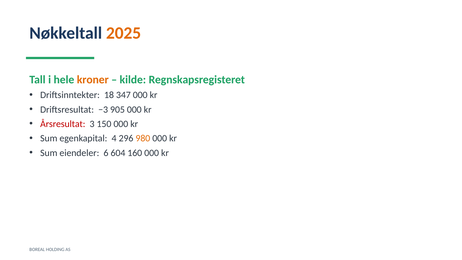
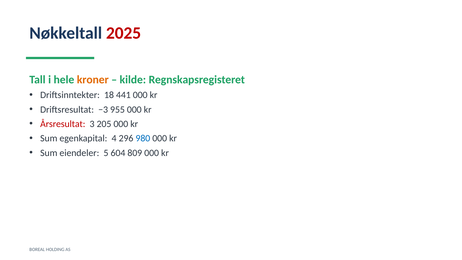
2025 colour: orange -> red (124, 33)
347: 347 -> 441 (123, 95)
905: 905 -> 955 (117, 109)
150: 150 -> 205 (104, 124)
980 colour: orange -> blue (143, 138)
6: 6 -> 5 (106, 153)
160: 160 -> 809 (135, 153)
